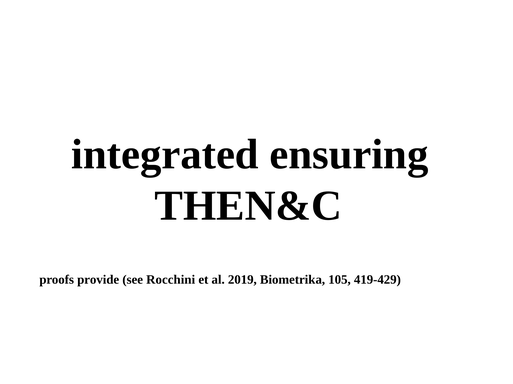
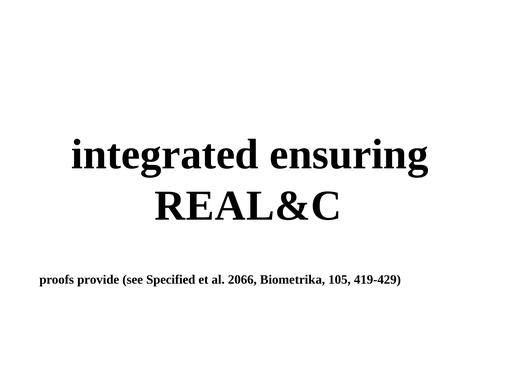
THEN&C: THEN&C -> REAL&C (248, 206)
Rocchini: Rocchini -> Specified (171, 280)
2019: 2019 -> 2066 (242, 280)
